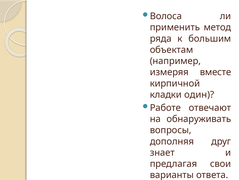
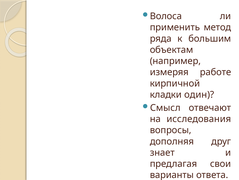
вместе: вместе -> работе (216, 72)
Работе: Работе -> Смысл (165, 107)
обнаруживать: обнаруживать -> исследования (199, 119)
